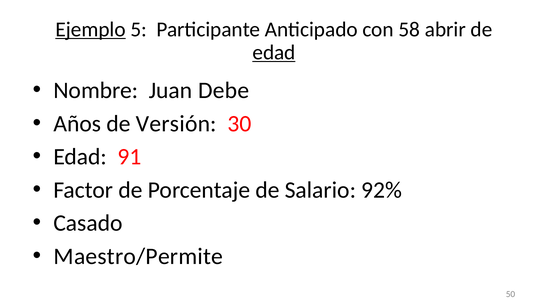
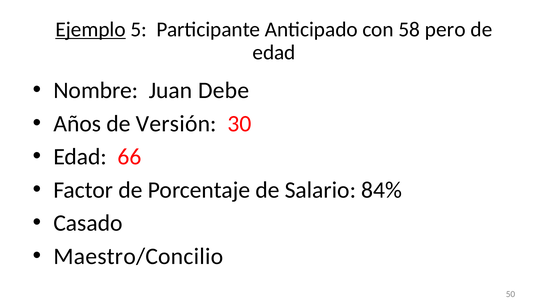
abrir: abrir -> pero (445, 29)
edad underline: present -> none (274, 52)
91: 91 -> 66 (129, 157)
92%: 92% -> 84% (382, 190)
Maestro/Permite: Maestro/Permite -> Maestro/Concilio (138, 257)
